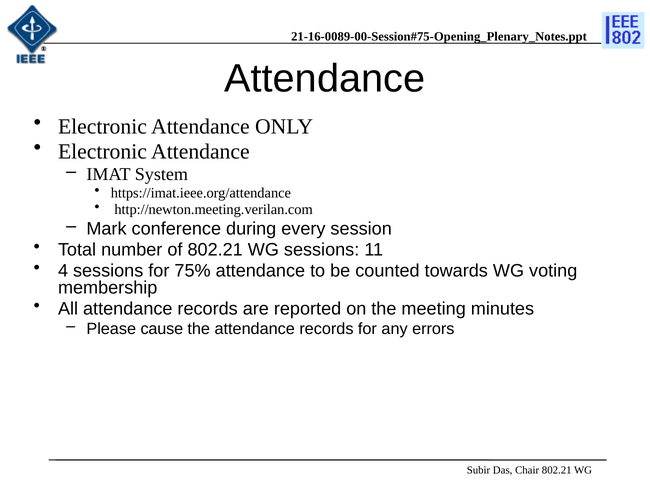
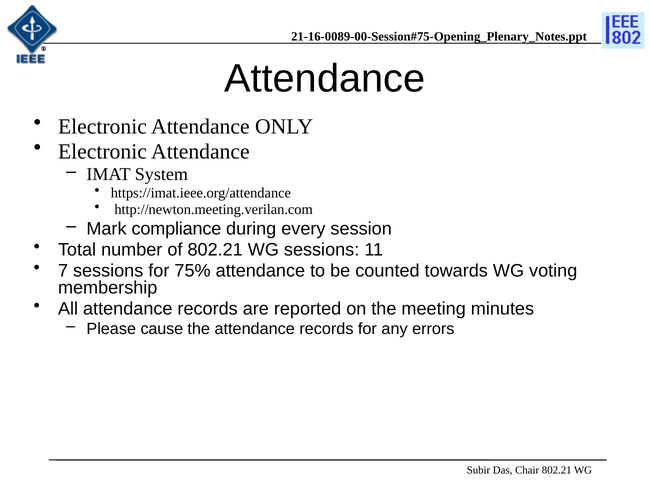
conference: conference -> compliance (176, 229)
4: 4 -> 7 (63, 271)
